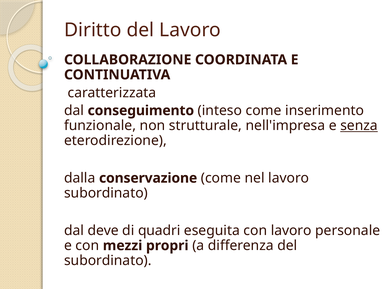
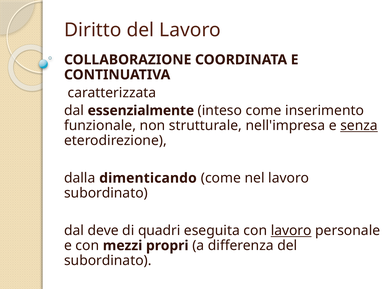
conseguimento: conseguimento -> essenzialmente (141, 110)
conservazione: conservazione -> dimenticando (148, 178)
lavoro underline: none -> present (291, 230)
